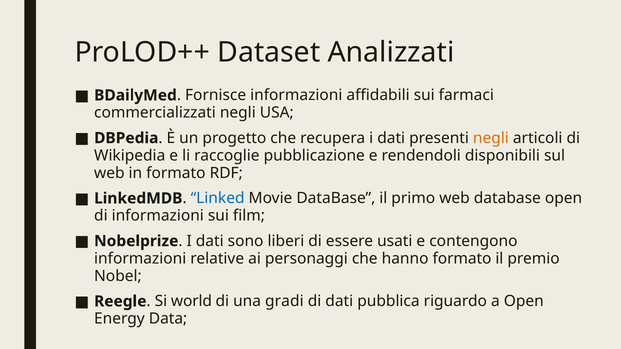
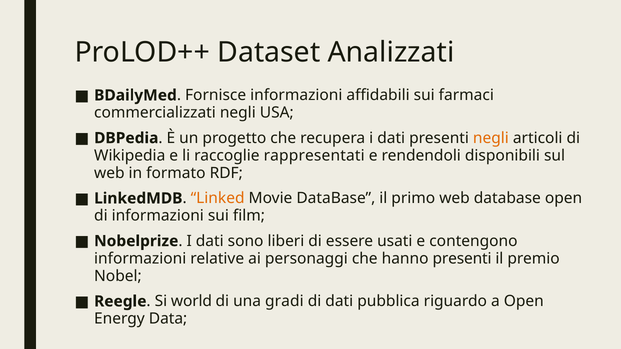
pubblicazione: pubblicazione -> rappresentati (314, 156)
Linked colour: blue -> orange (218, 198)
hanno formato: formato -> presenti (462, 259)
